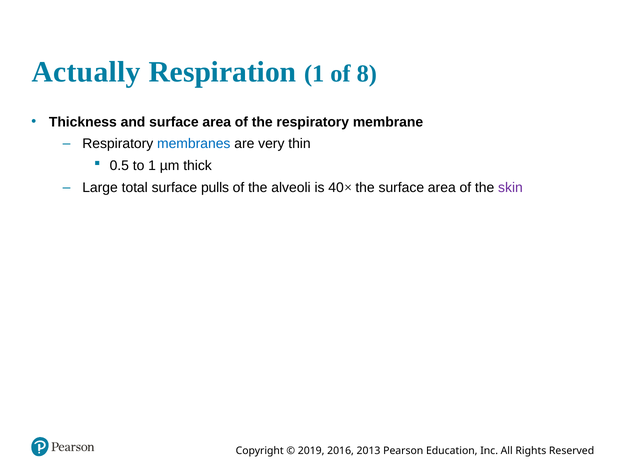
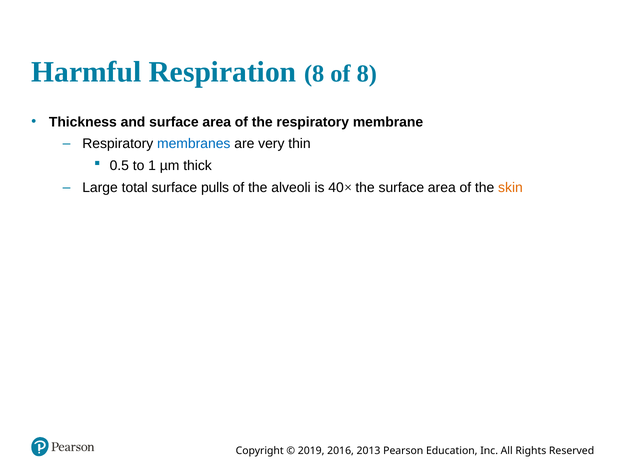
Actually: Actually -> Harmful (86, 72)
Respiration 1: 1 -> 8 (314, 74)
skin colour: purple -> orange (510, 188)
